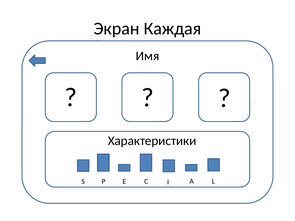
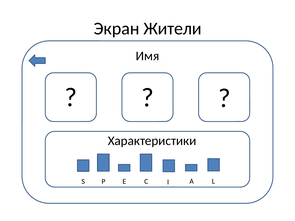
Каждая: Каждая -> Жители (173, 29)
